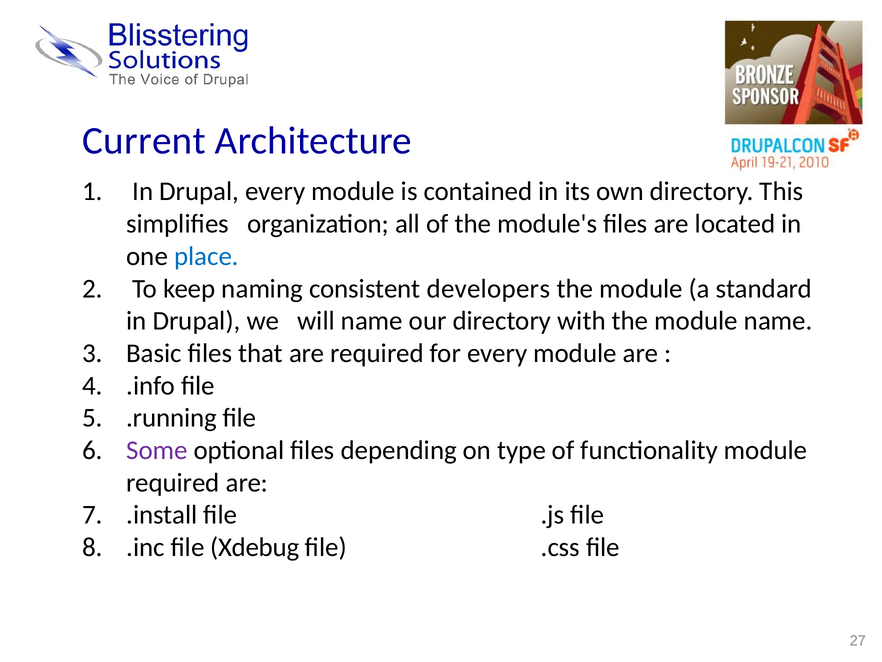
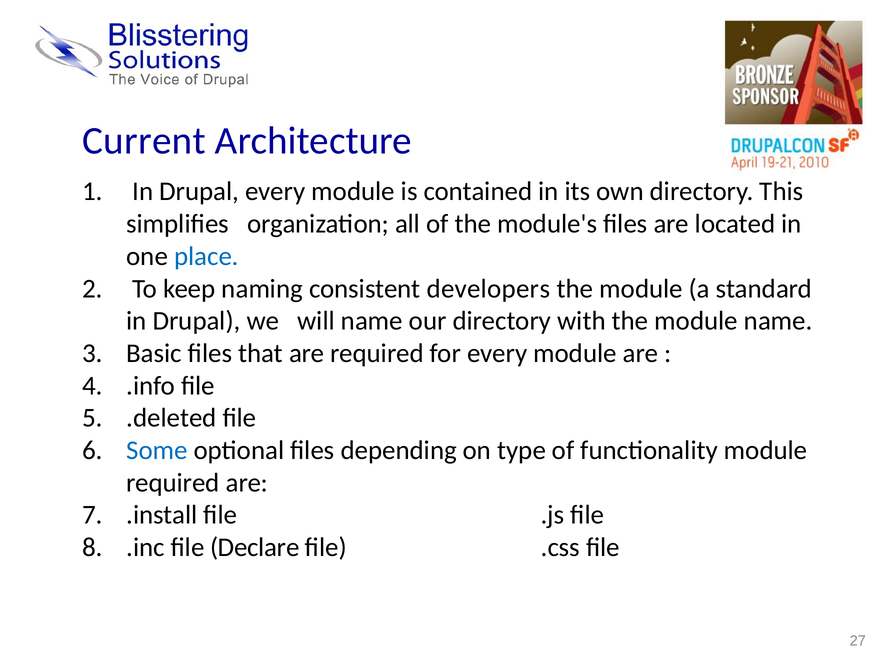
.running: .running -> .deleted (171, 418)
Some colour: purple -> blue (157, 450)
Xdebug: Xdebug -> Declare (255, 547)
